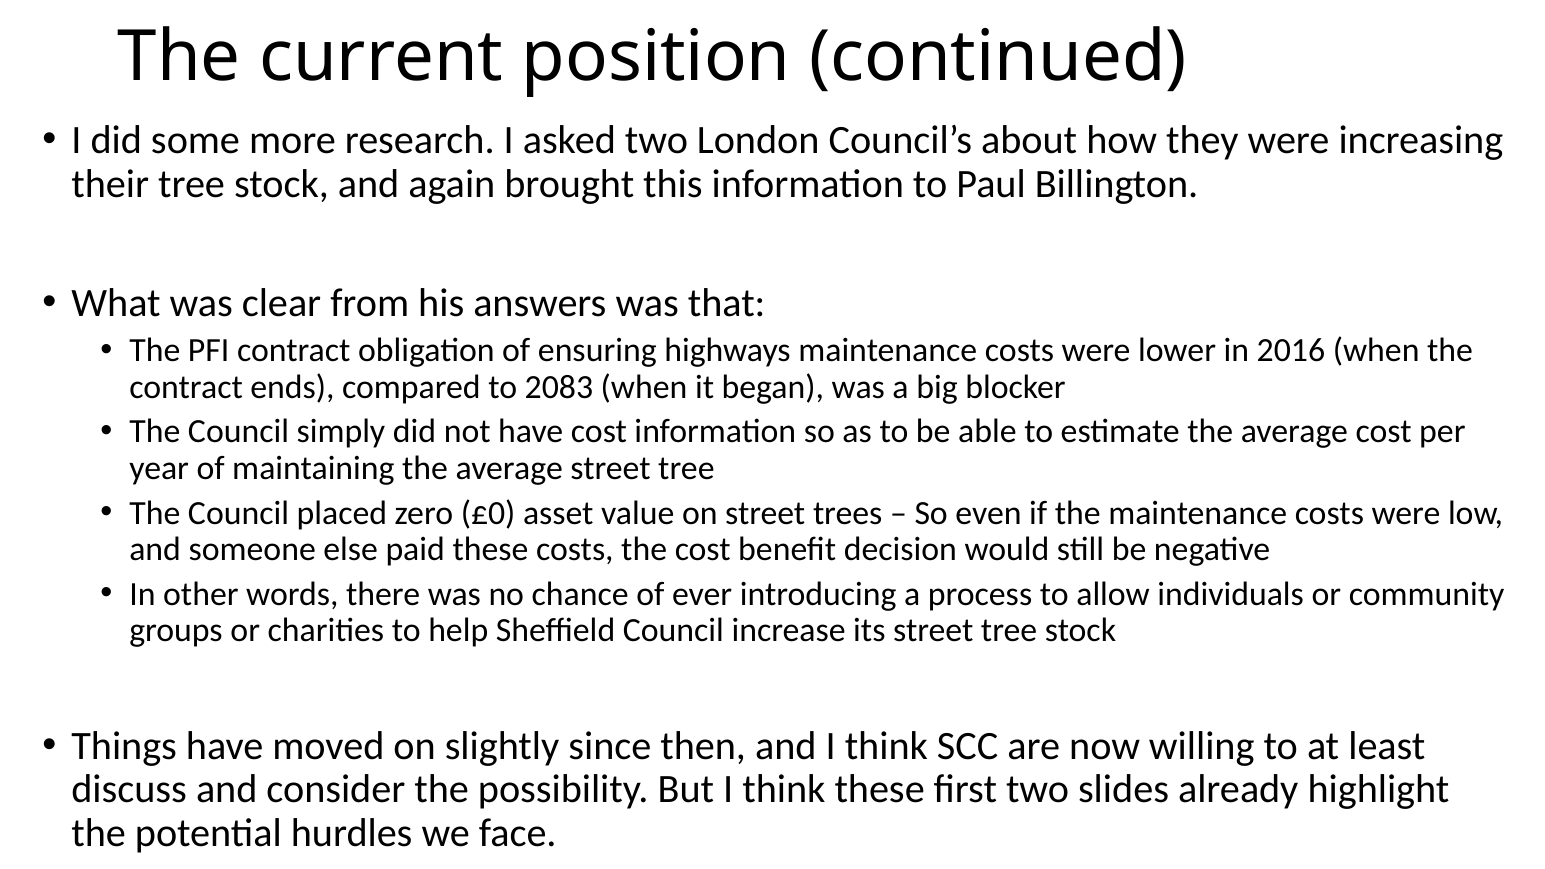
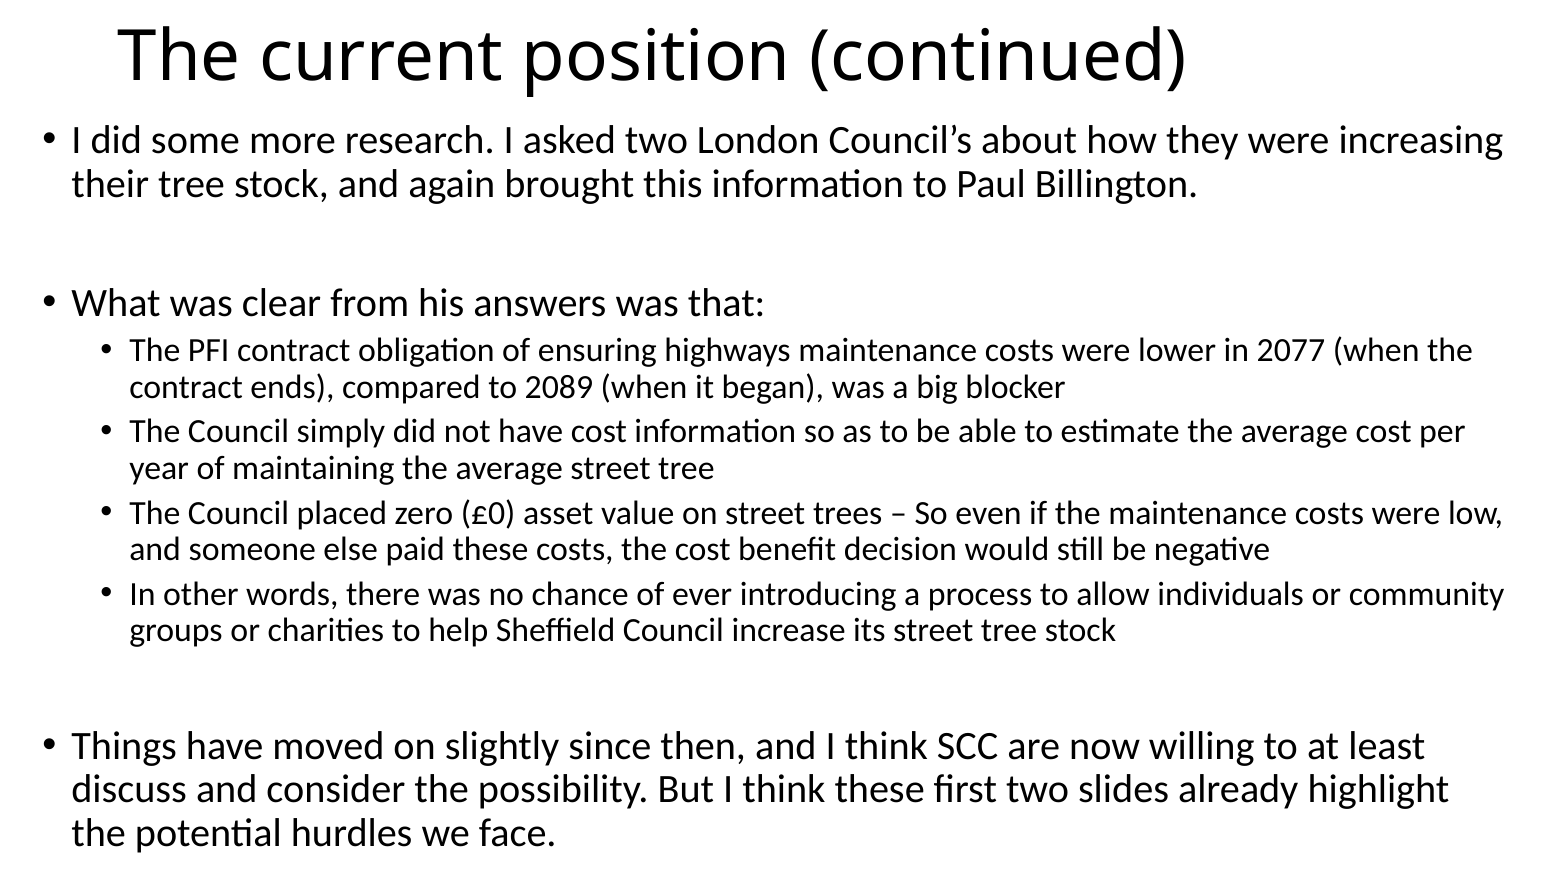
2016: 2016 -> 2077 (1291, 351)
2083: 2083 -> 2089 (559, 387)
